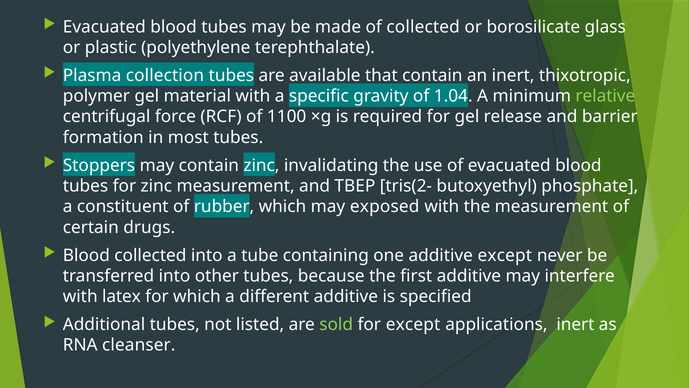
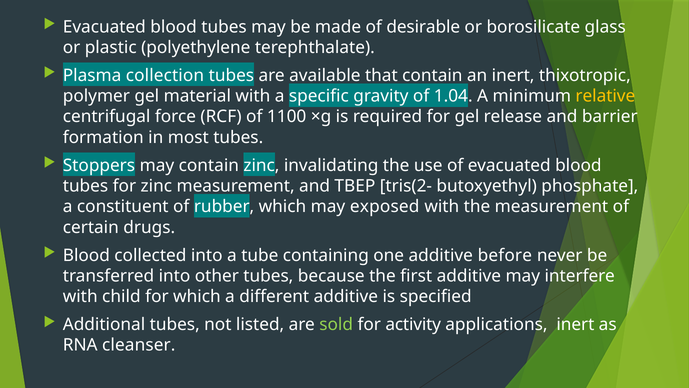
of collected: collected -> desirable (423, 27)
relative colour: light green -> yellow (605, 96)
additive except: except -> before (505, 255)
latex: latex -> child (121, 296)
for except: except -> activity (413, 324)
